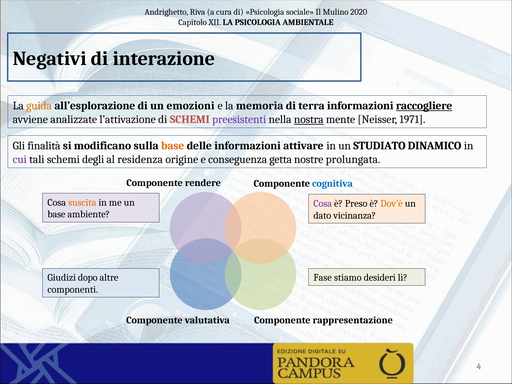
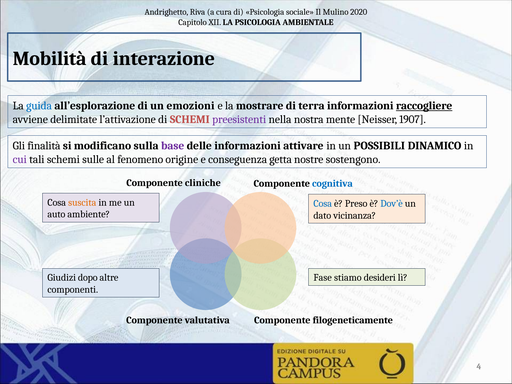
Negativi: Negativi -> Mobilità (50, 58)
guida colour: orange -> blue (39, 106)
memoria: memoria -> mostrare (260, 106)
analizzate: analizzate -> delimitate (74, 119)
nostra underline: present -> none (309, 119)
1971: 1971 -> 1907 (413, 119)
base colour: orange -> purple (173, 146)
STUDIATO: STUDIATO -> POSSIBILI (379, 146)
degli: degli -> sulle (93, 159)
residenza: residenza -> fenomeno (140, 159)
prolungata: prolungata -> sostengono (353, 159)
rendere: rendere -> cliniche (203, 183)
Cosa colour: purple -> blue (323, 203)
Dov’è colour: orange -> blue (392, 203)
base: base -> auto (56, 214)
rappresentazione: rappresentazione -> filogeneticamente (353, 320)
